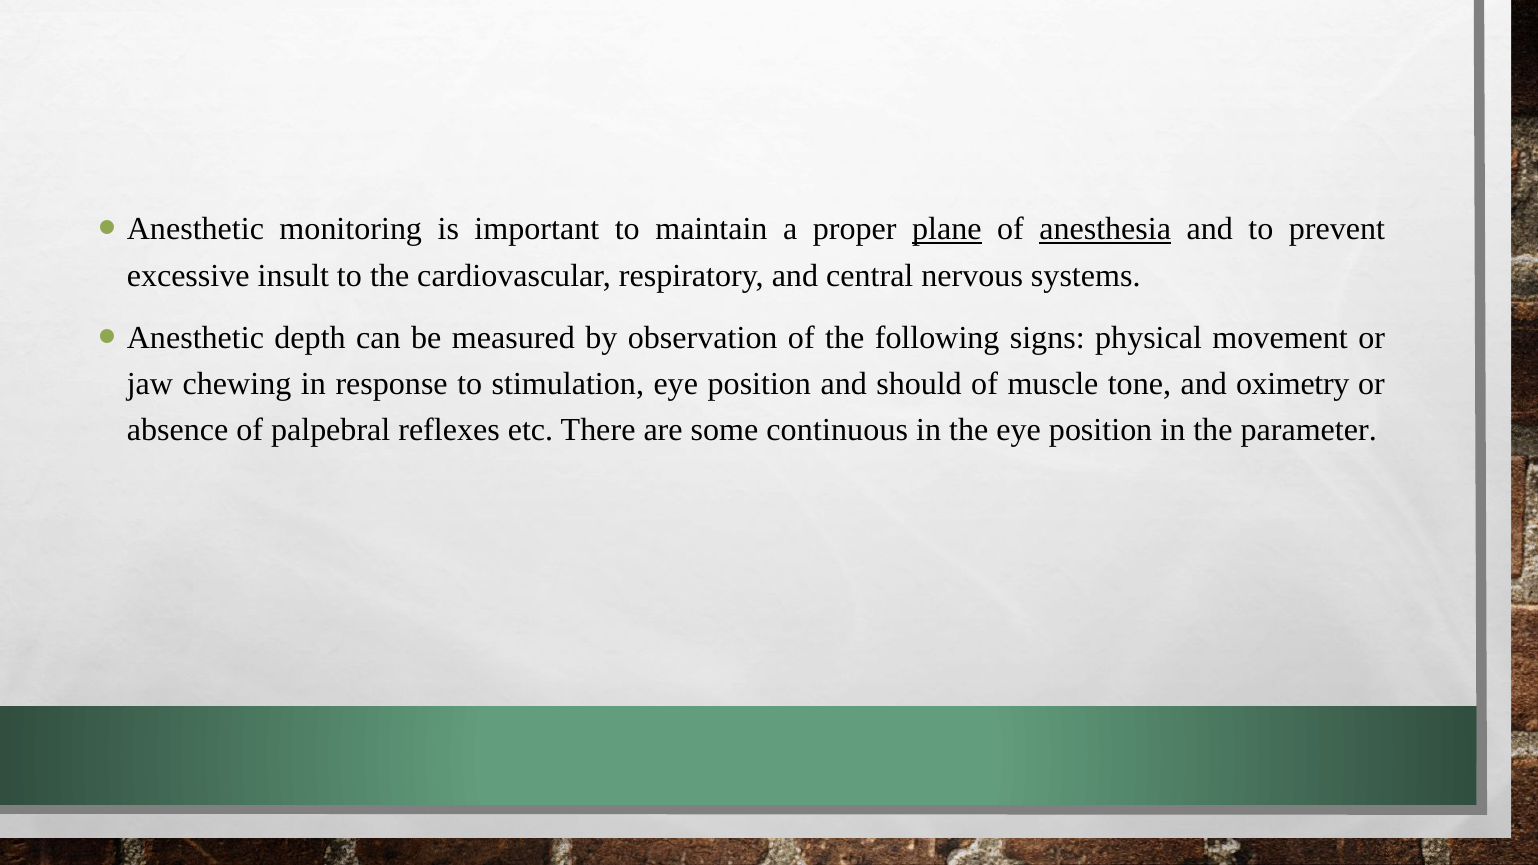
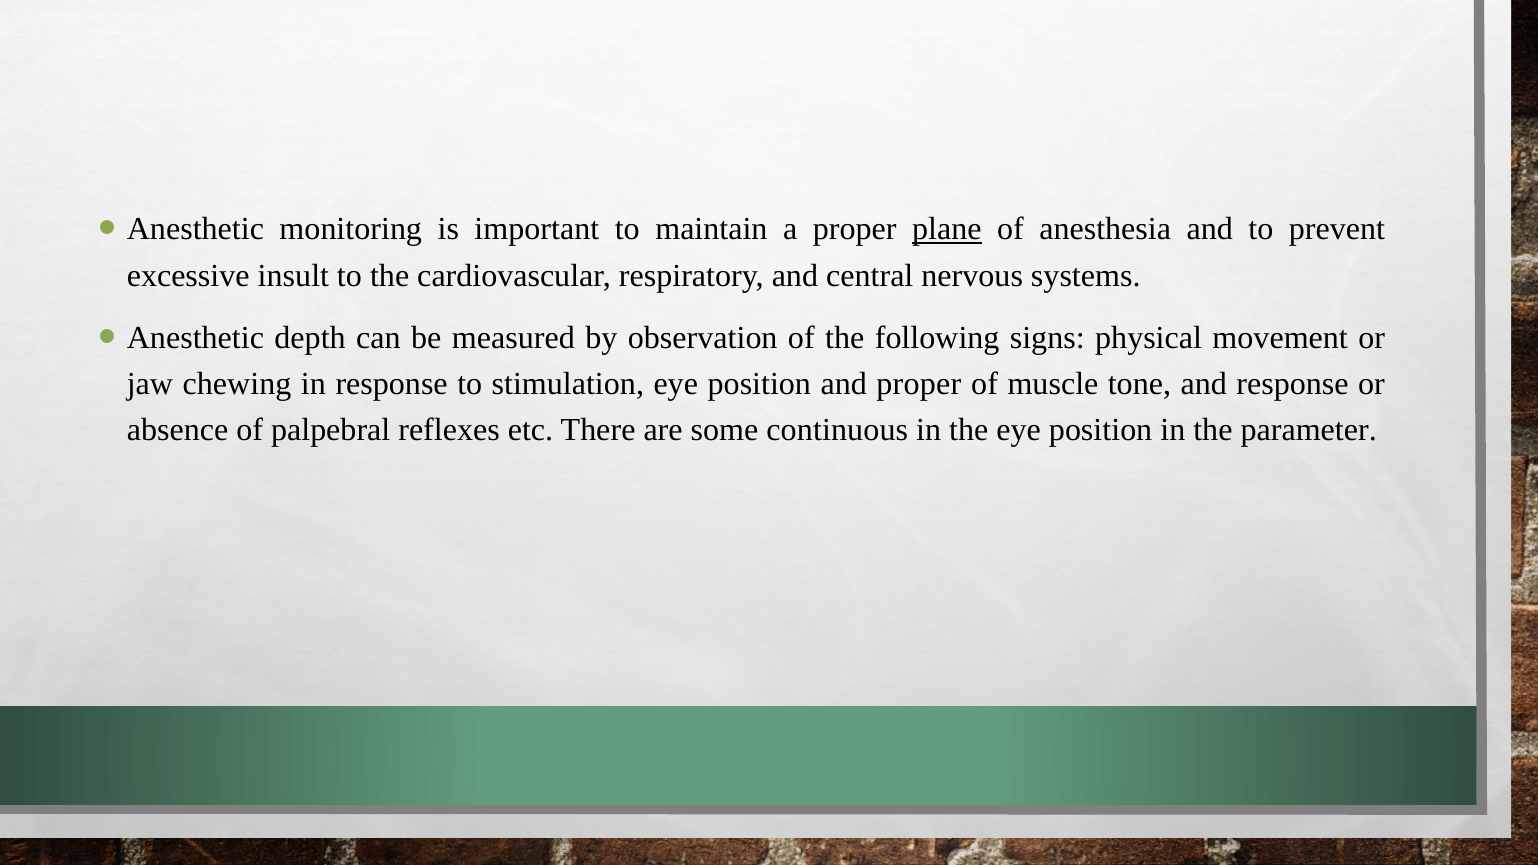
anesthesia underline: present -> none (1105, 229)
and should: should -> proper (919, 384)
and oximetry: oximetry -> response (1293, 384)
